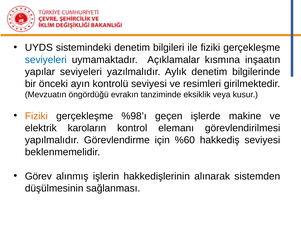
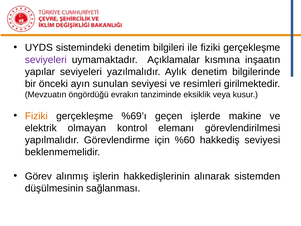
seviyeleri colour: blue -> purple (46, 60)
kontrolü: kontrolü -> sunulan (110, 84)
%98’ı: %98’ı -> %69’ı (134, 116)
karoların: karoların -> olmayan (87, 128)
